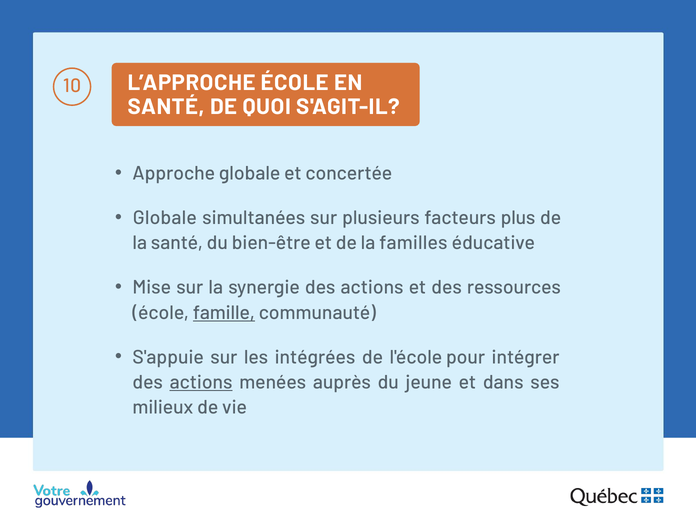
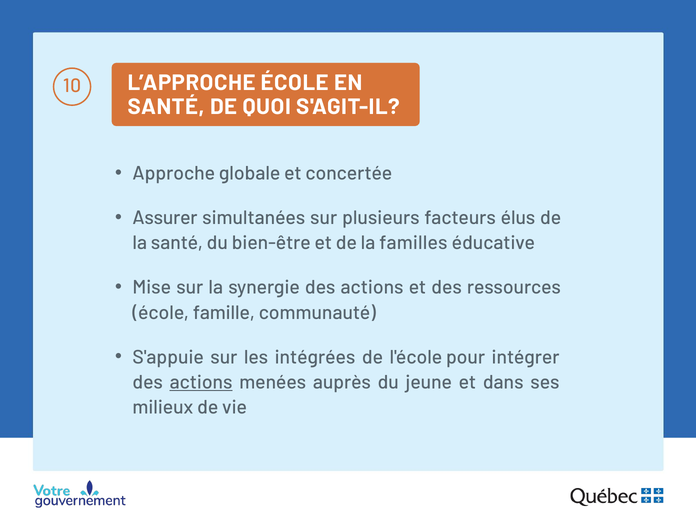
Globale: Globale -> Assurer (165, 218)
plus: plus -> élus (518, 218)
famille underline: present -> none (224, 313)
